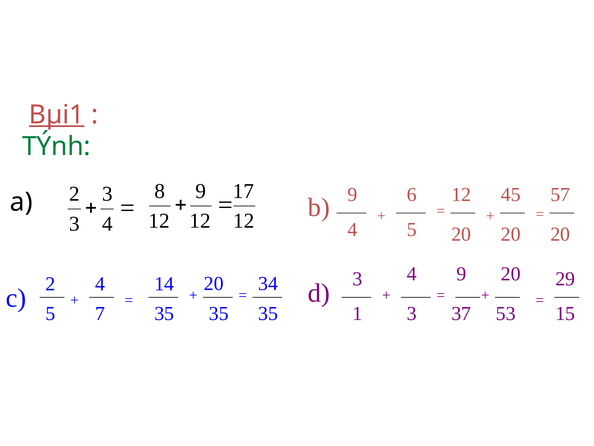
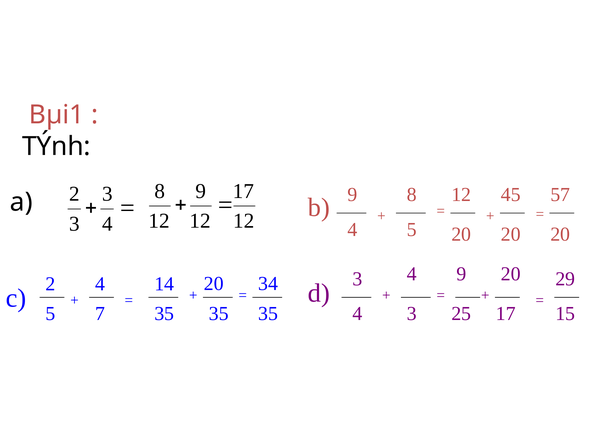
Bµi1 underline: present -> none (57, 115)
TÝnh colour: green -> black (56, 146)
9 6: 6 -> 8 (412, 194)
35 1: 1 -> 4 (357, 313)
37: 37 -> 25 (461, 313)
35 53: 53 -> 17 (506, 313)
